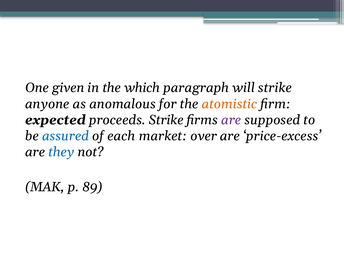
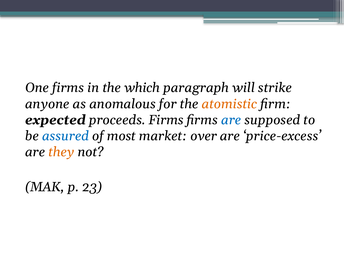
One given: given -> firms (68, 88)
proceeds Strike: Strike -> Firms (166, 120)
are colour: purple -> blue (231, 120)
each: each -> most (121, 136)
they colour: blue -> orange (61, 152)
89: 89 -> 23 (92, 187)
